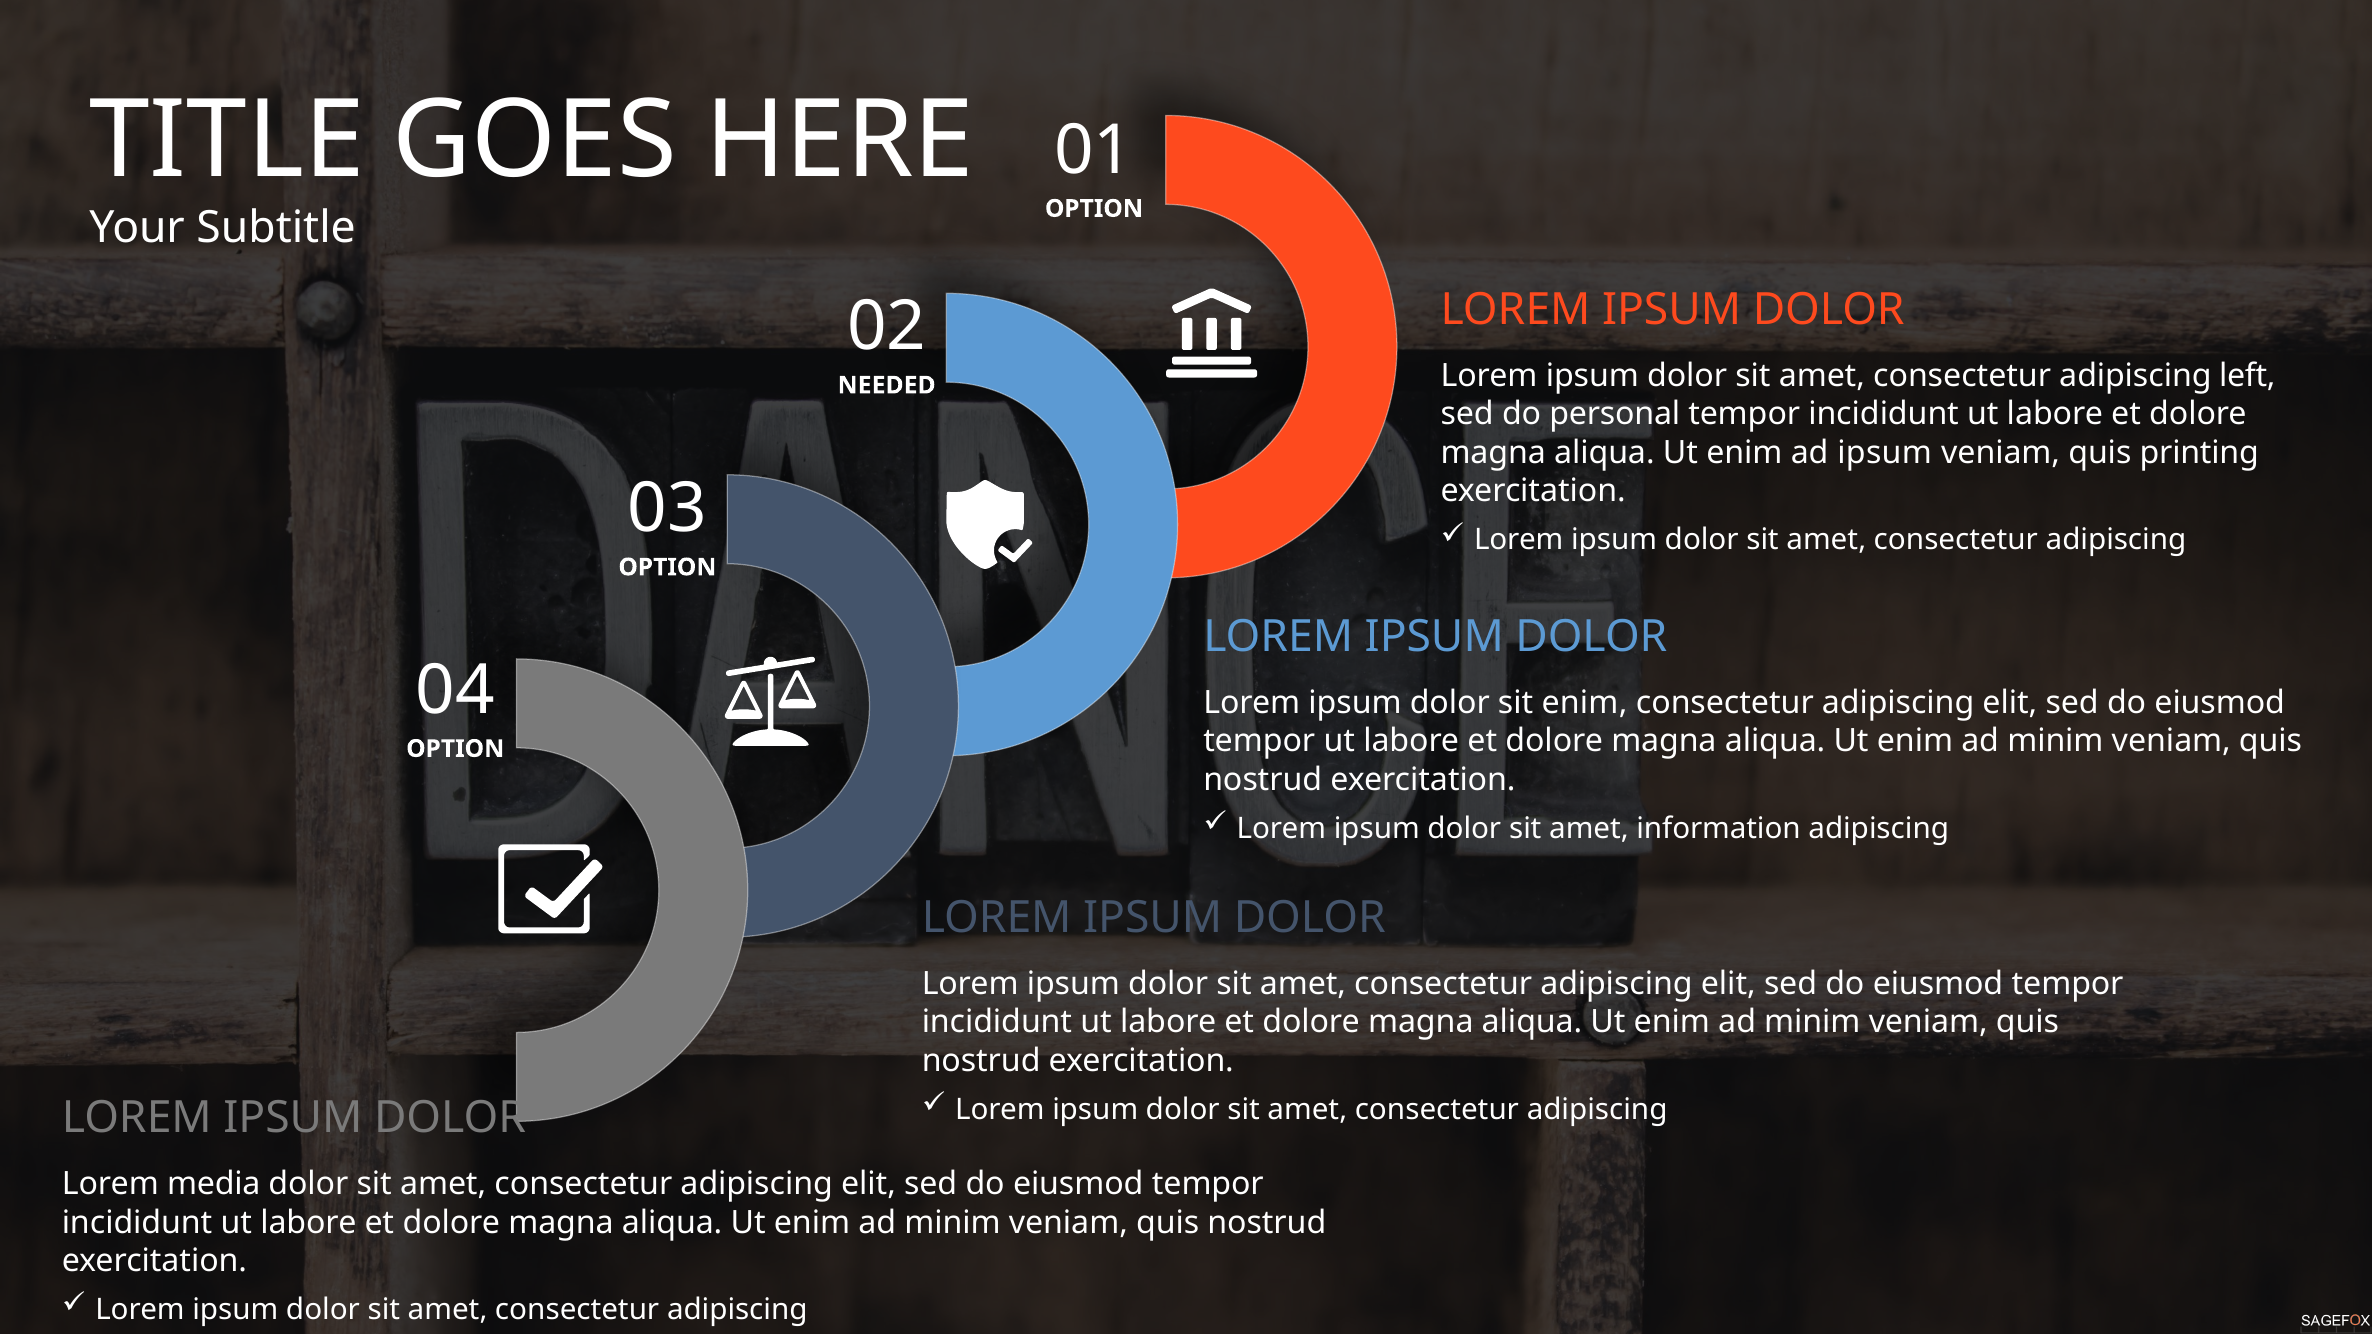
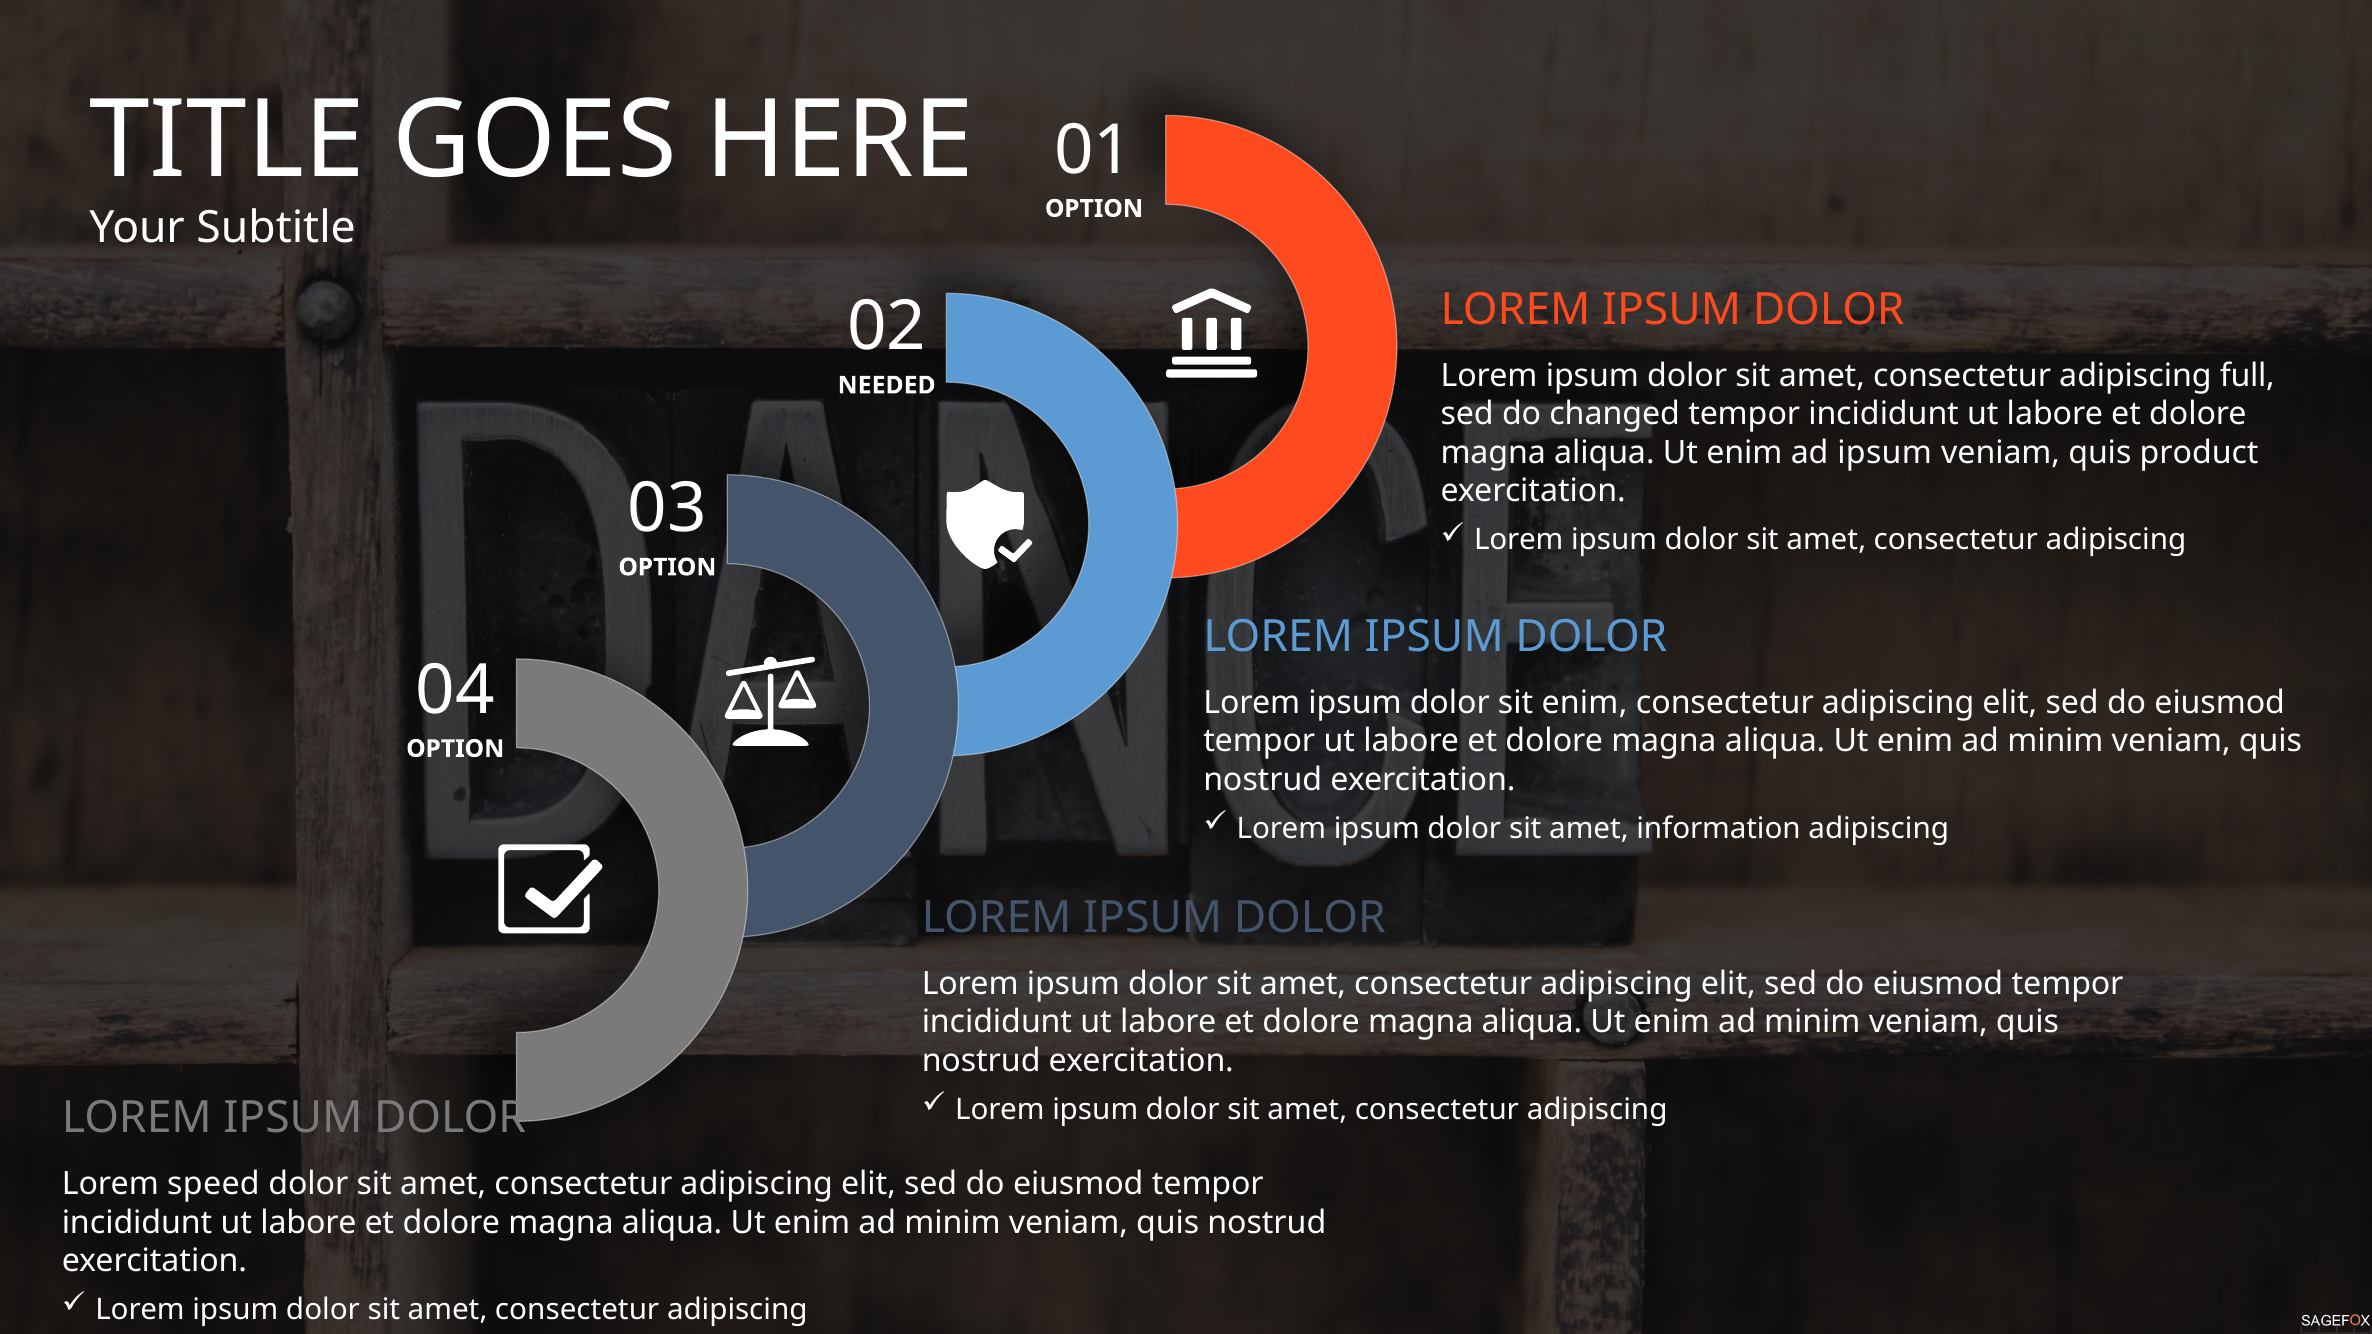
left: left -> full (2247, 376)
personal: personal -> changed (1615, 414)
printing: printing -> product (2199, 453)
media: media -> speed (213, 1184)
